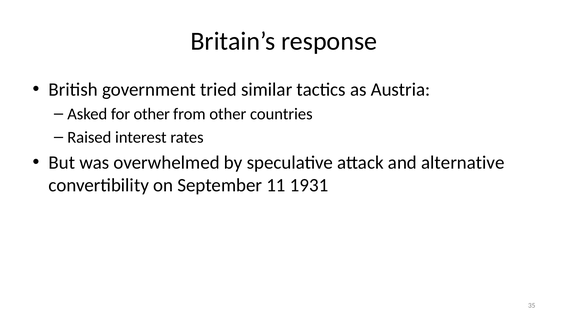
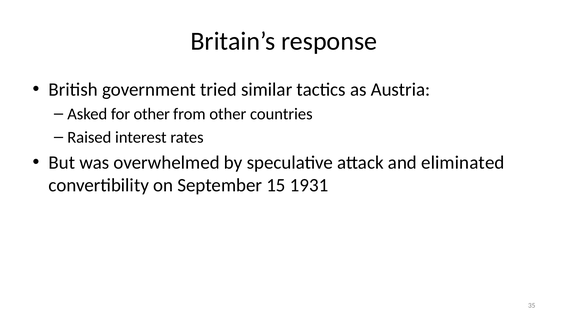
alternative: alternative -> eliminated (463, 162)
11: 11 -> 15 (276, 185)
